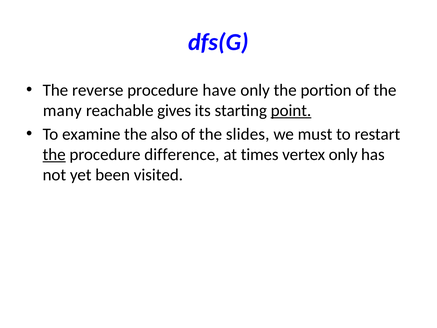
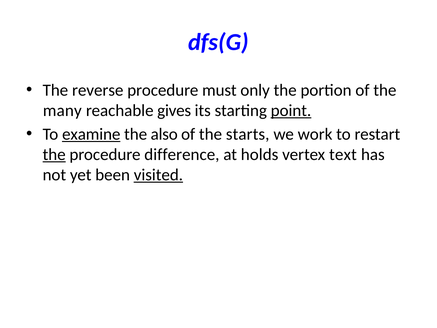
have: have -> must (219, 90)
examine underline: none -> present (91, 134)
slides: slides -> starts (248, 134)
must: must -> work (315, 134)
times: times -> holds (260, 154)
vertex only: only -> text (343, 154)
visited underline: none -> present (158, 175)
